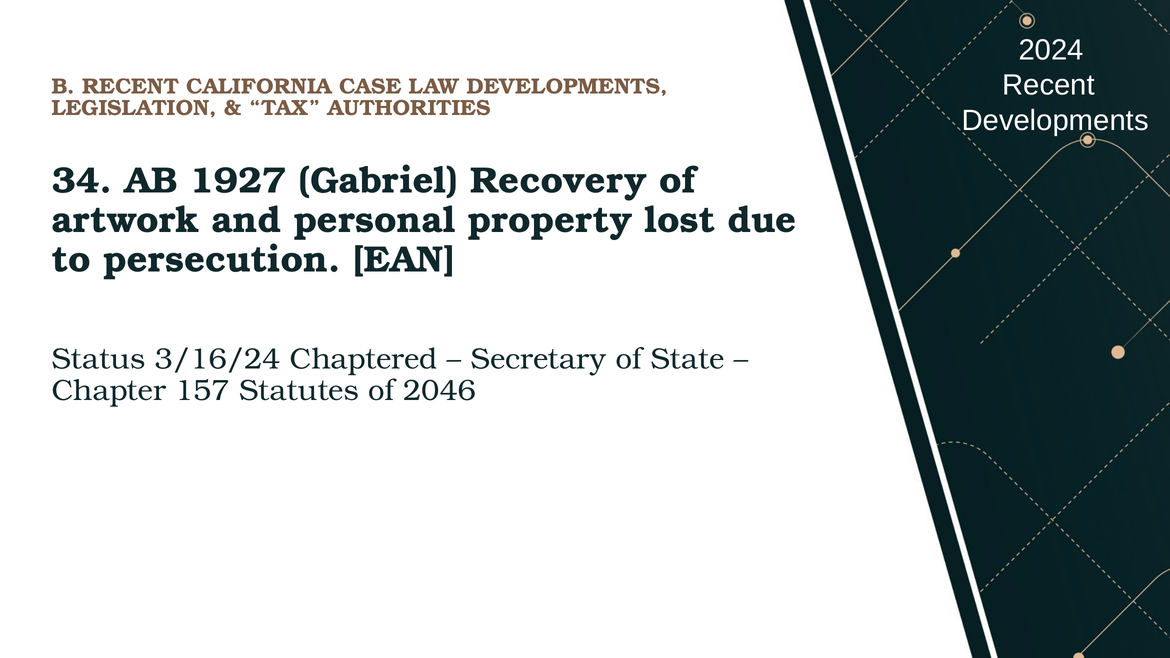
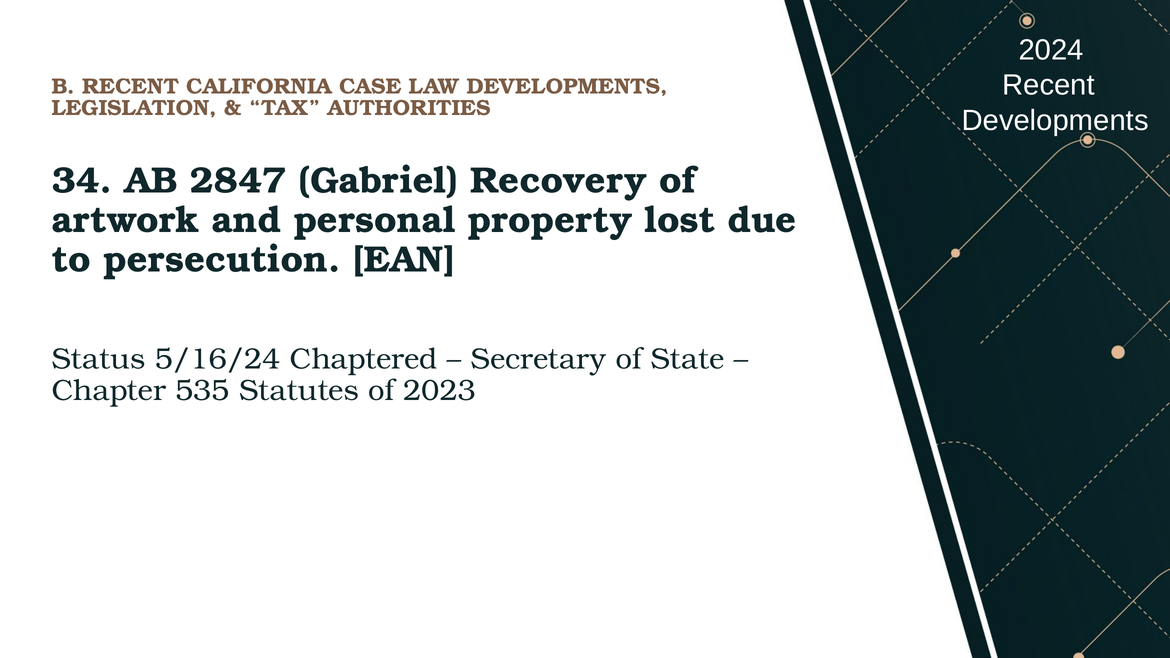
1927: 1927 -> 2847 (238, 181)
3/16/24: 3/16/24 -> 5/16/24 (218, 359)
157: 157 -> 535 (202, 391)
2046: 2046 -> 2023 (440, 391)
